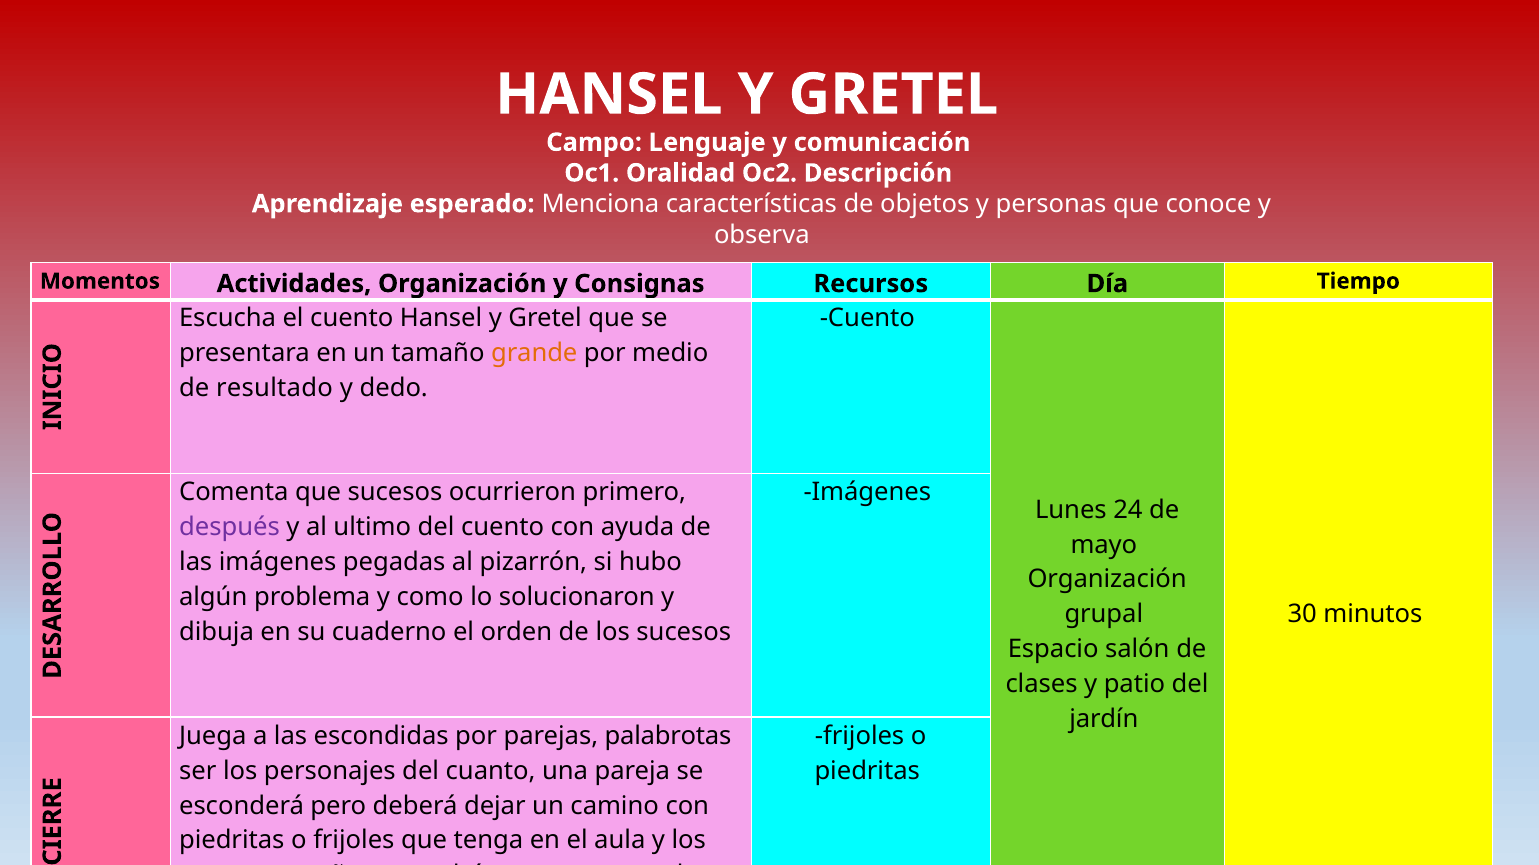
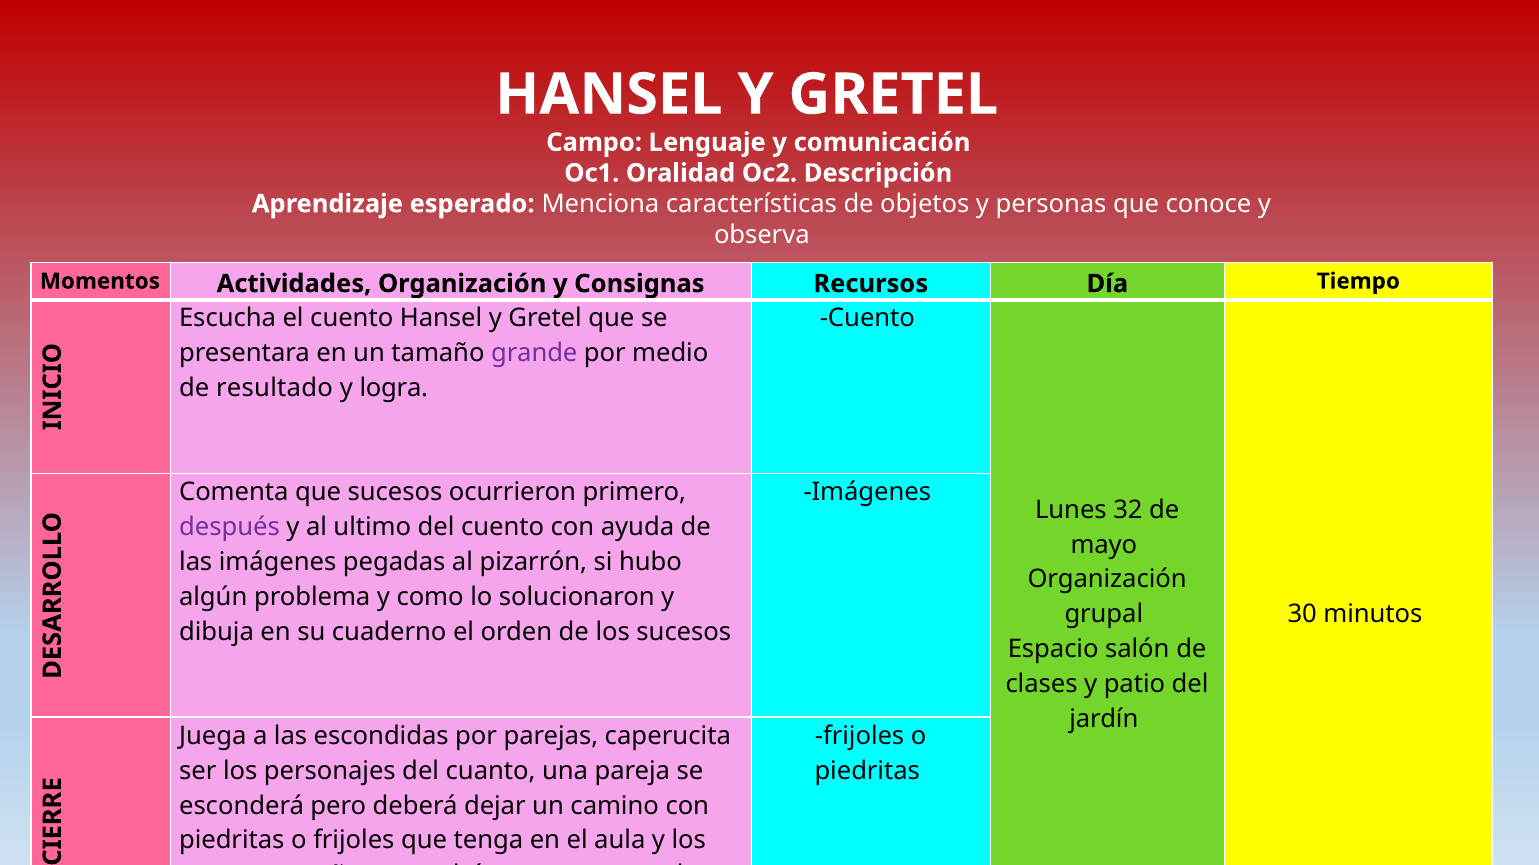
grande colour: orange -> purple (534, 354)
dedo: dedo -> logra (394, 388)
24: 24 -> 32 (1128, 510)
palabrotas: palabrotas -> caperucita (668, 737)
